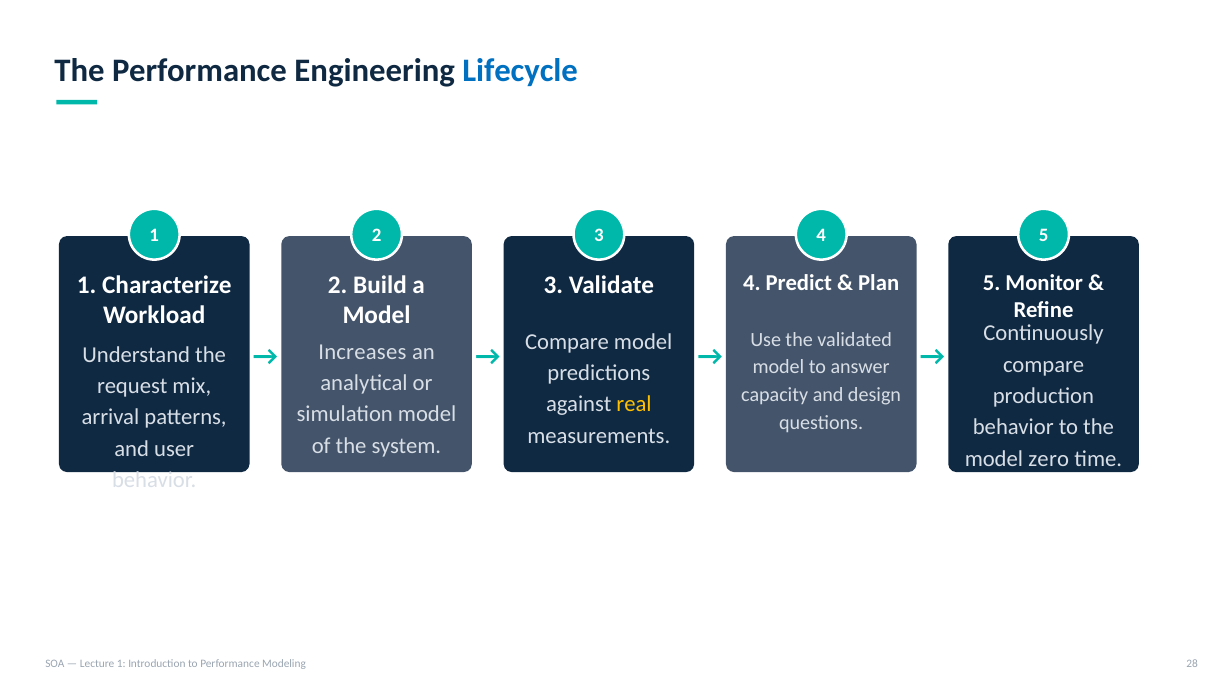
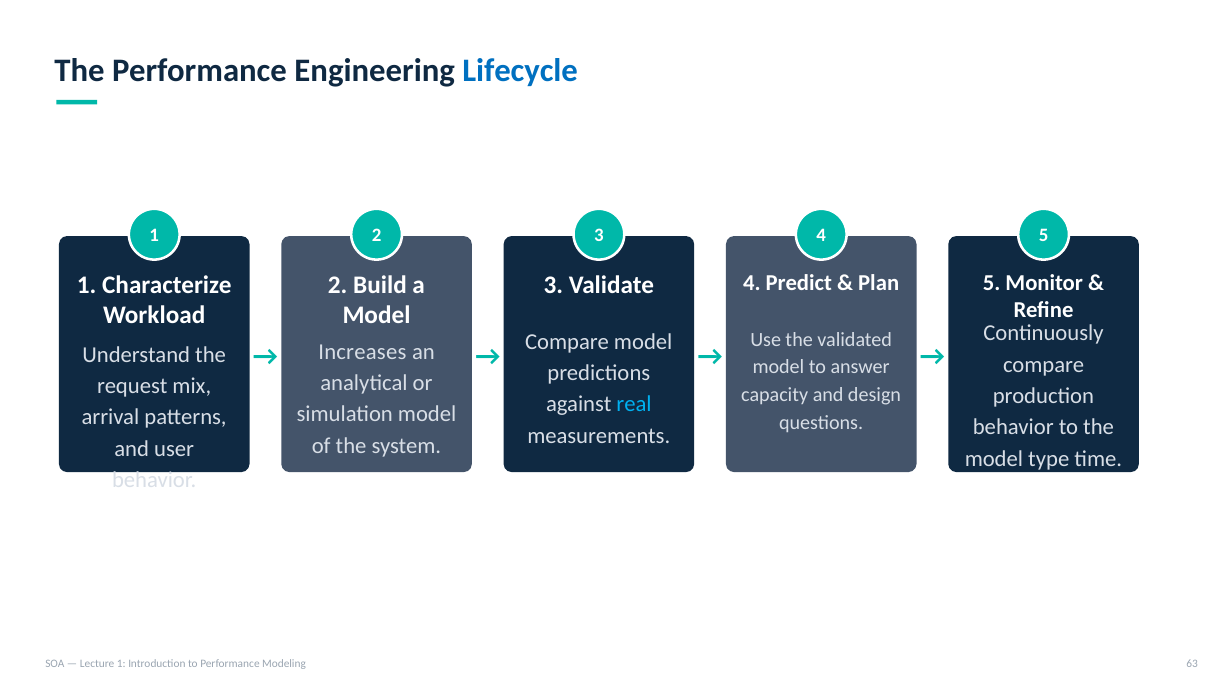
real colour: yellow -> light blue (634, 404)
zero: zero -> type (1049, 458)
28: 28 -> 63 (1192, 663)
